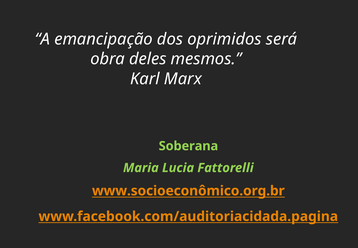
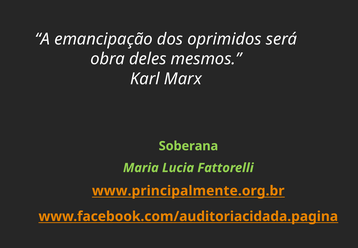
www.socioeconômico.org.br: www.socioeconômico.org.br -> www.principalmente.org.br (188, 191)
